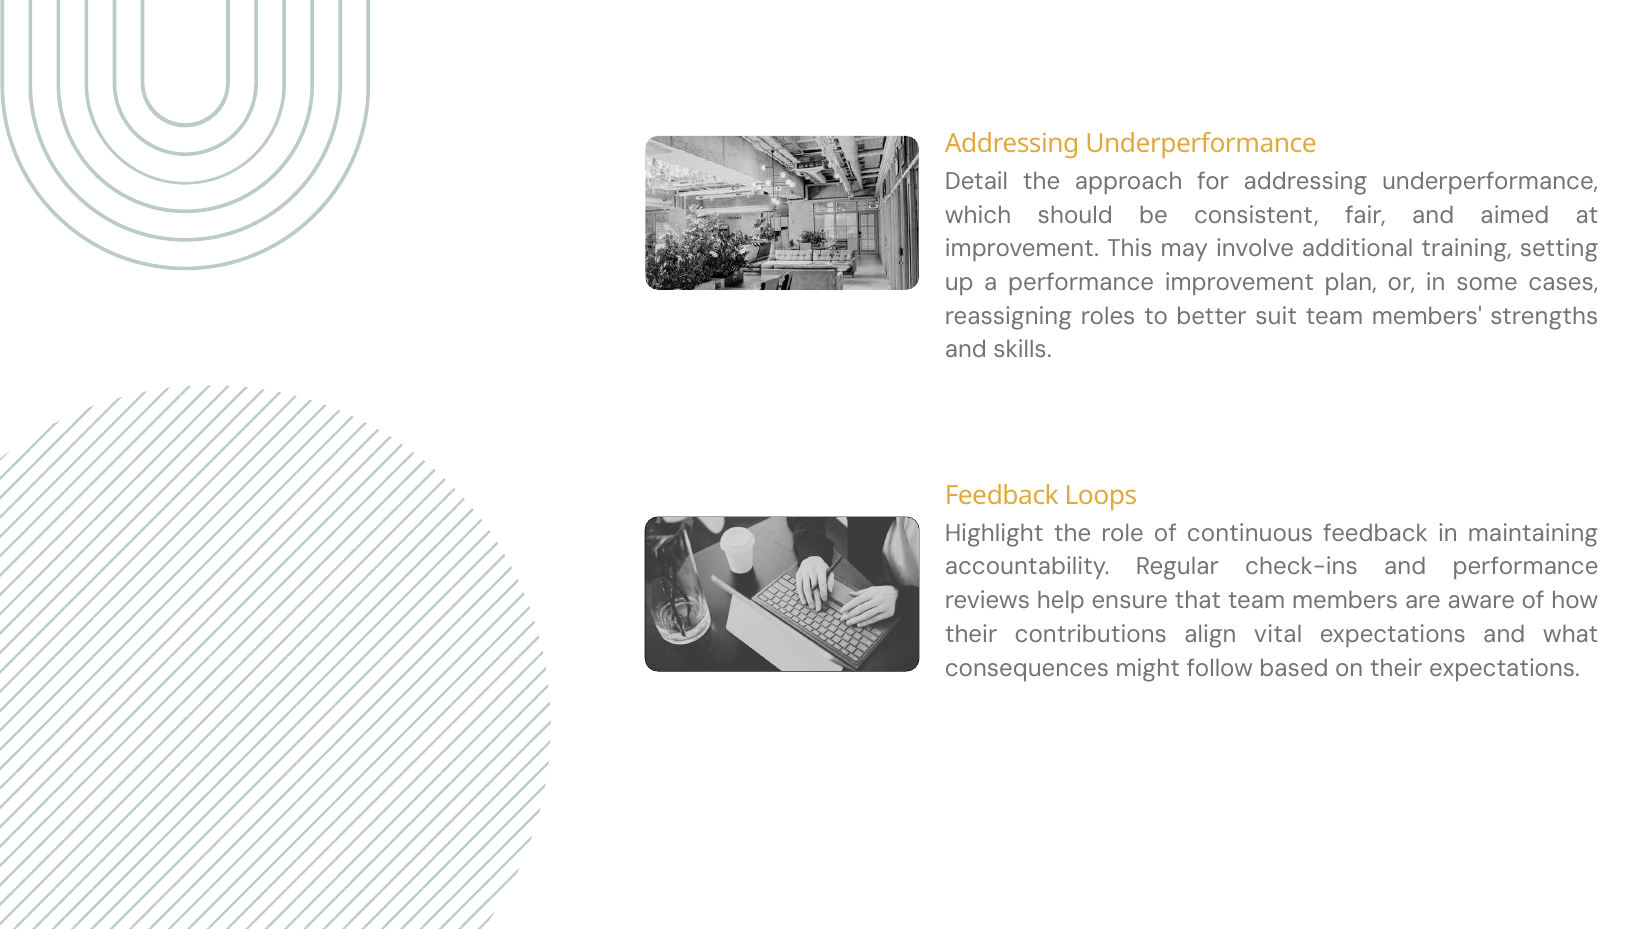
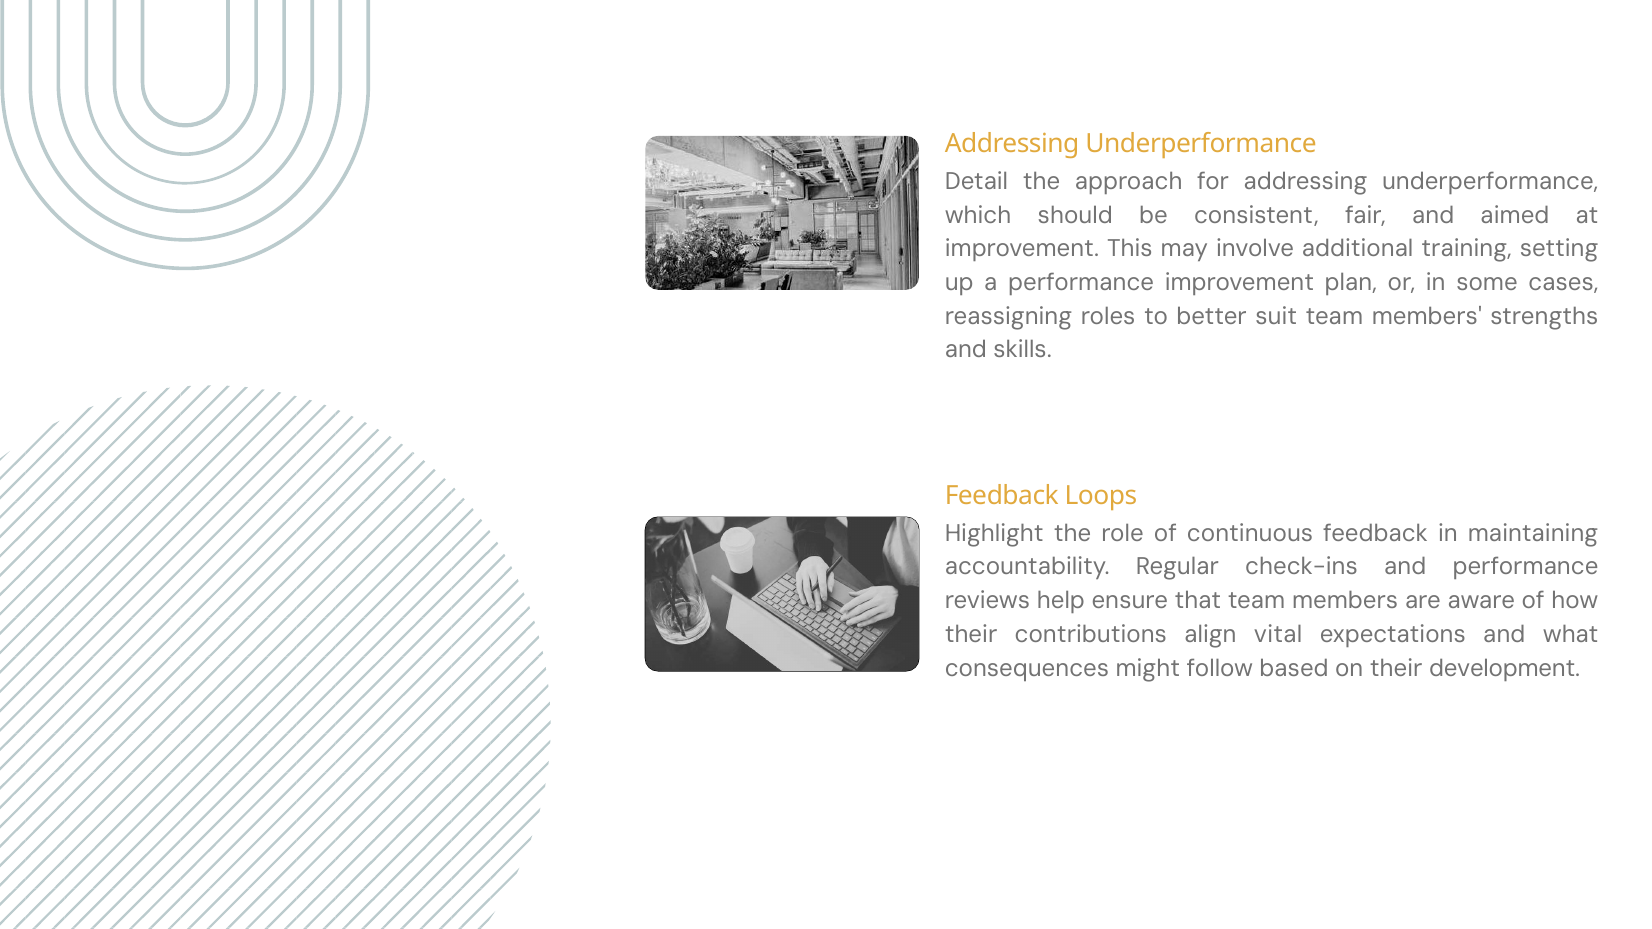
their expectations: expectations -> development (1505, 668)
